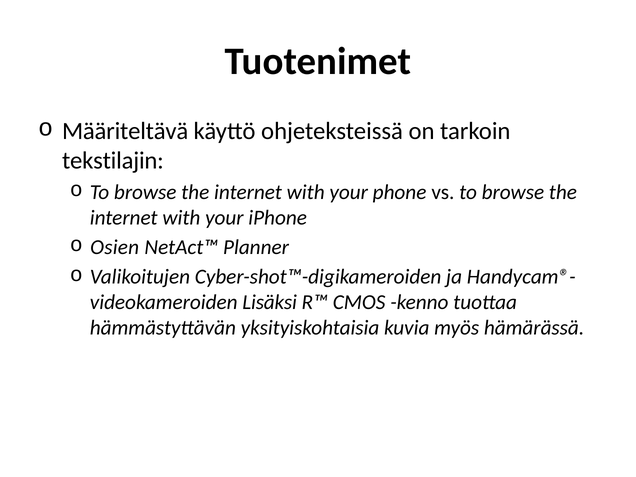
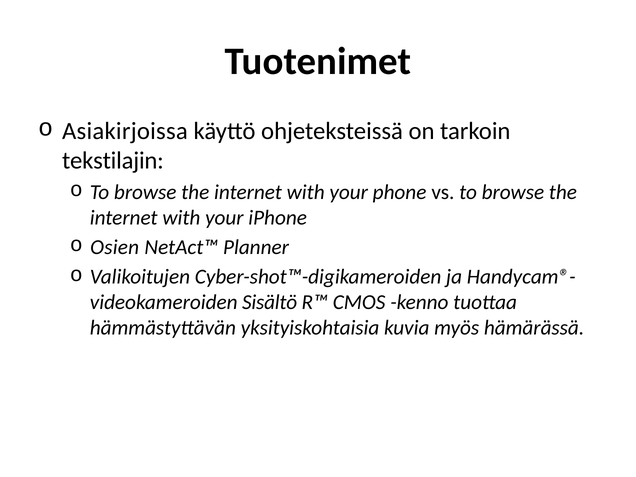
Määriteltävä: Määriteltävä -> Asiakirjoissa (125, 131)
Lisäksi: Lisäksi -> Sisältö (270, 302)
